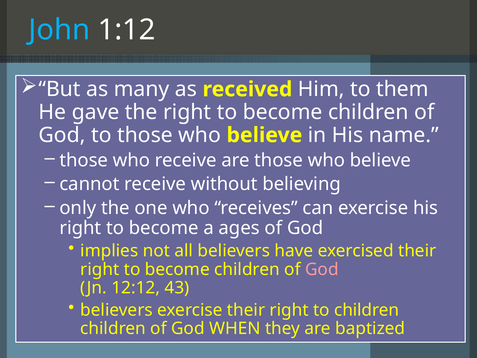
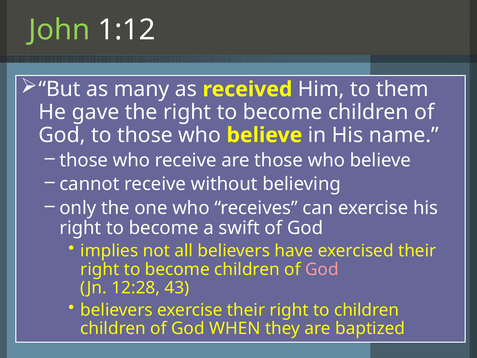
John colour: light blue -> light green (59, 30)
ages: ages -> swift (239, 228)
12:12: 12:12 -> 12:28 (136, 288)
